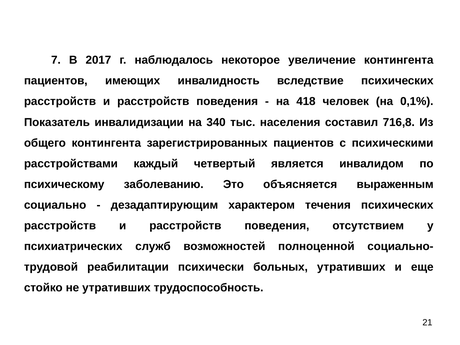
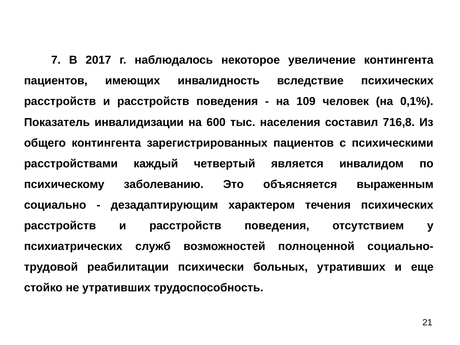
418: 418 -> 109 (306, 102)
340: 340 -> 600 (216, 122)
